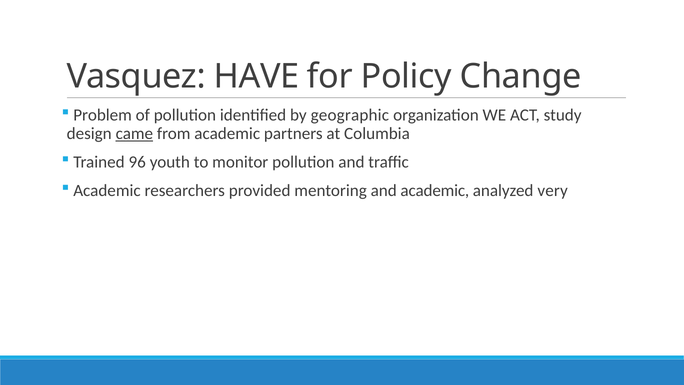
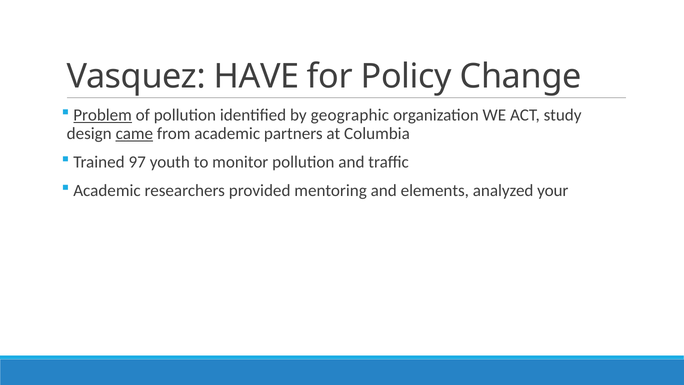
Problem underline: none -> present (103, 115)
96: 96 -> 97 (137, 162)
and academic: academic -> elements (435, 191)
very: very -> your (553, 191)
